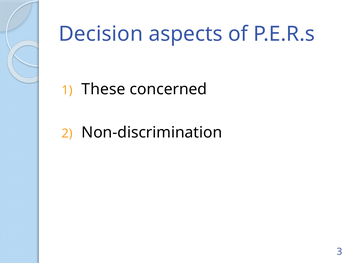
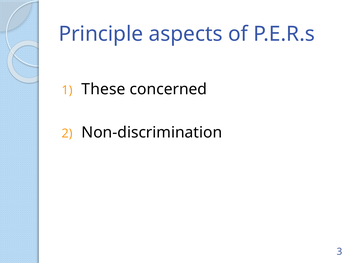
Decision: Decision -> Principle (101, 34)
